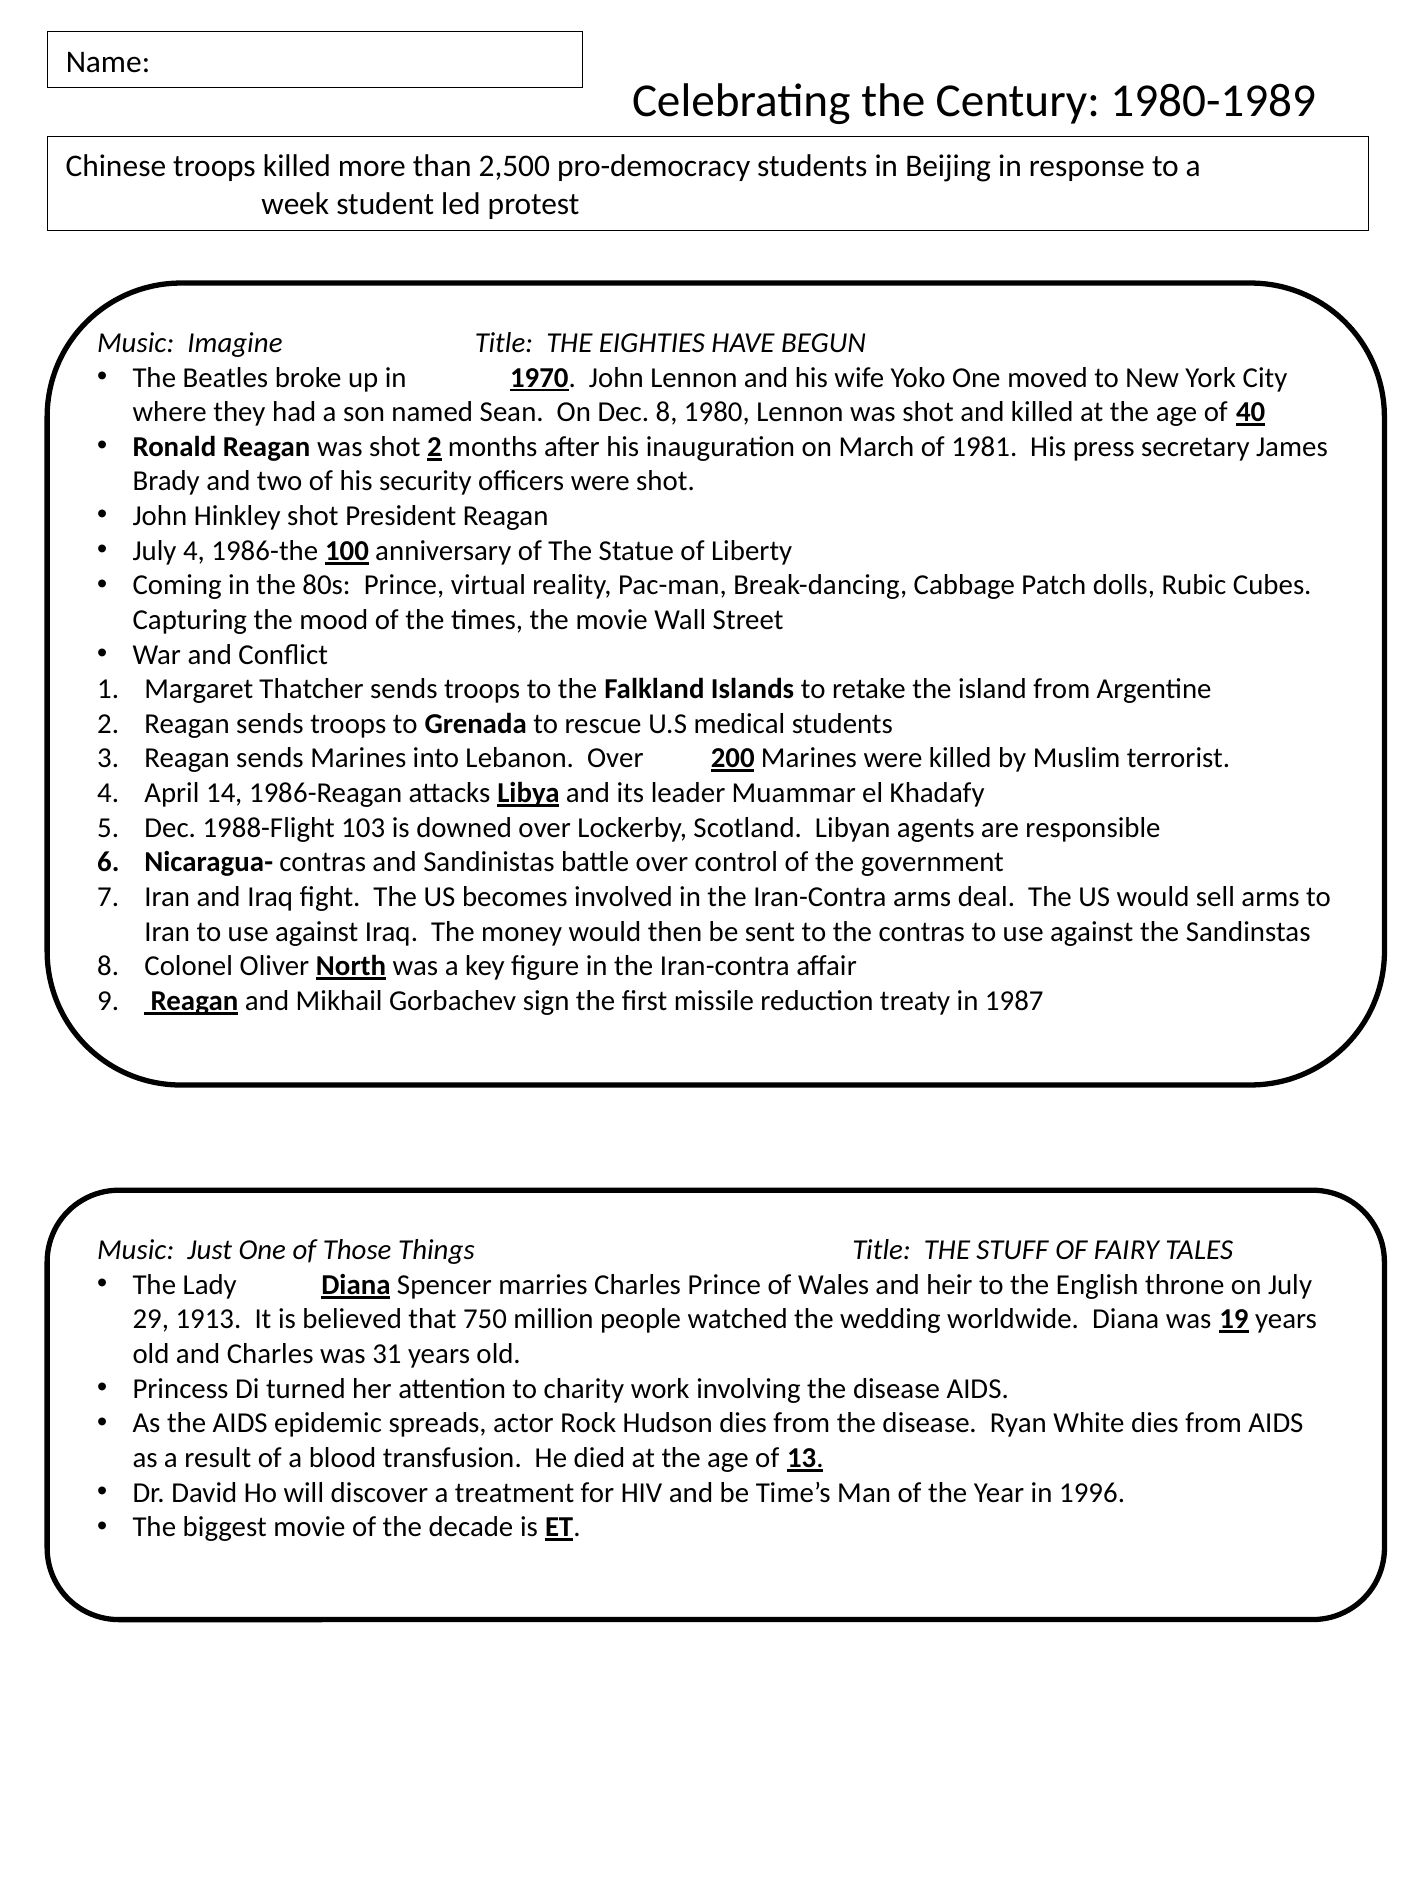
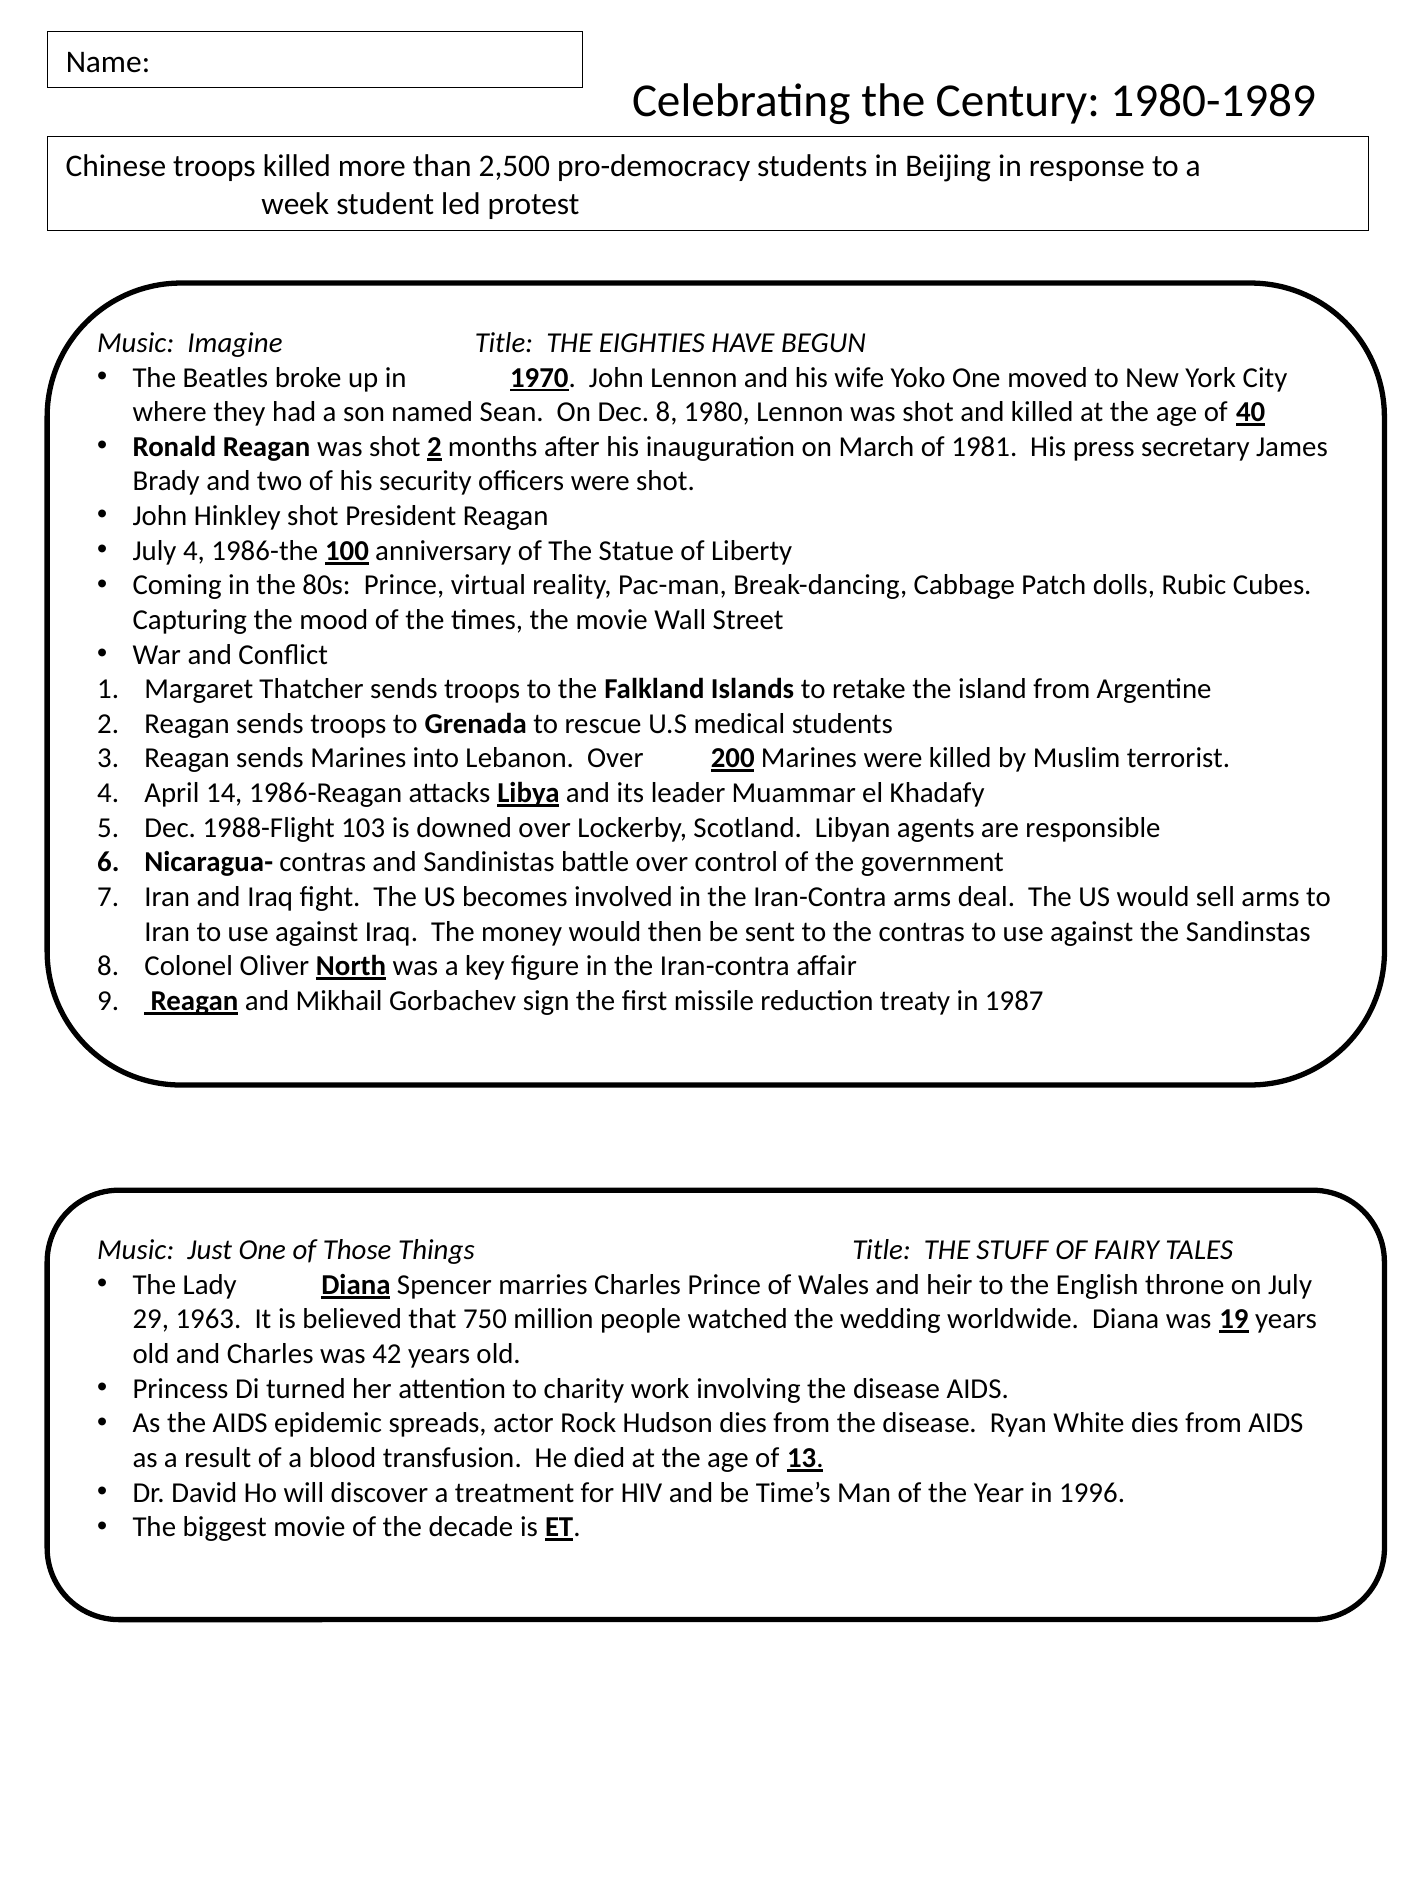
1913: 1913 -> 1963 (208, 1320)
31: 31 -> 42 (387, 1355)
